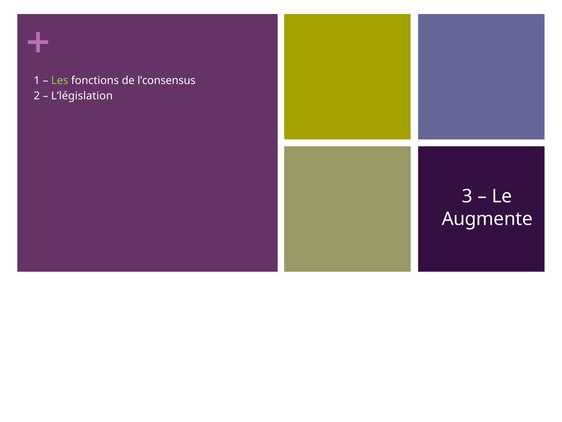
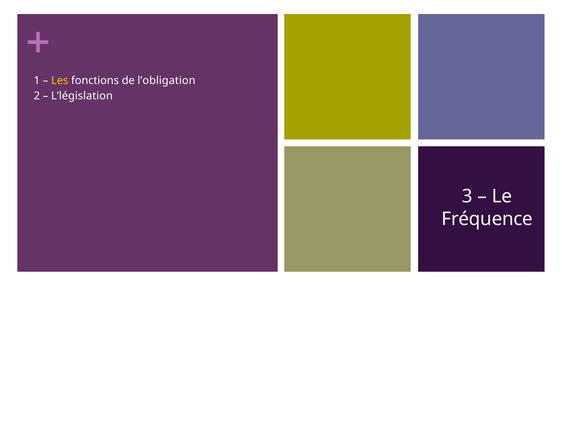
Les colour: light green -> yellow (60, 80)
l’consensus: l’consensus -> l’obligation (166, 80)
Augmente: Augmente -> Fréquence (487, 219)
